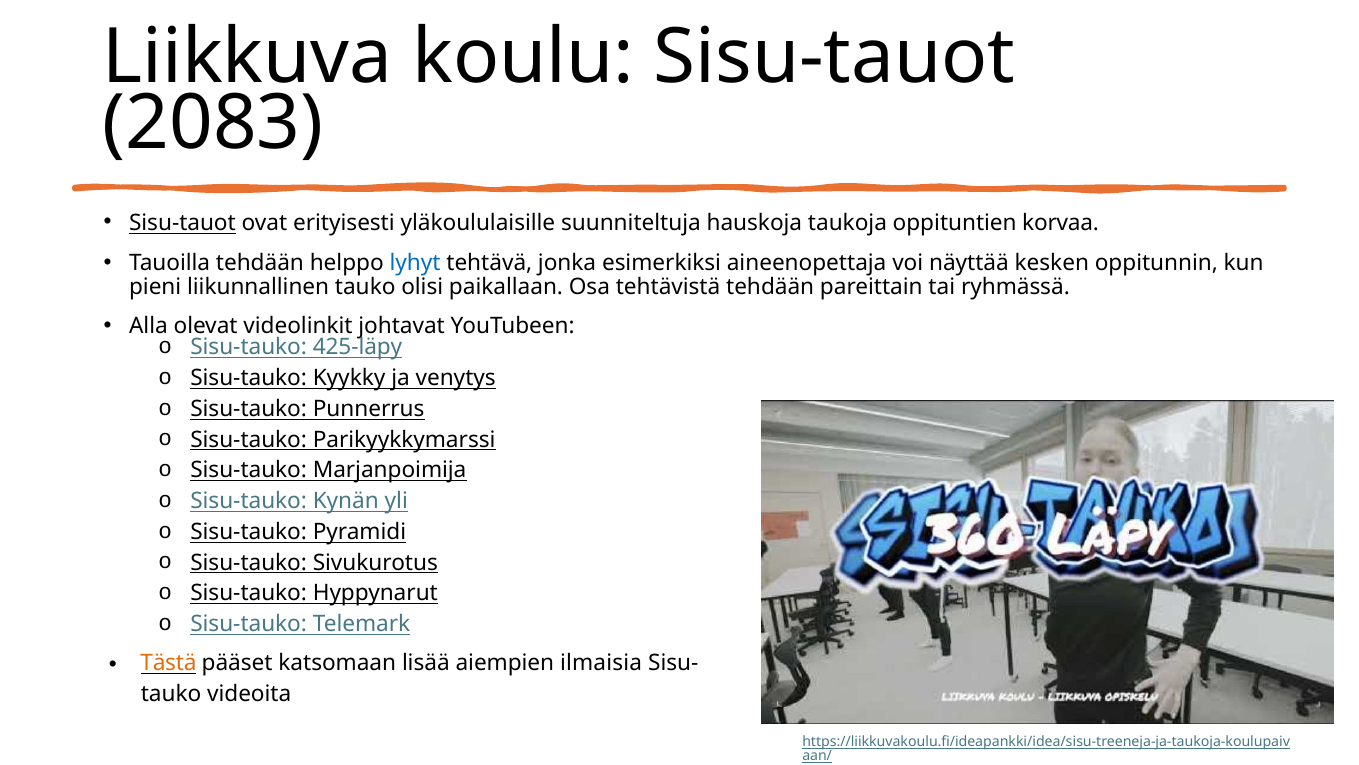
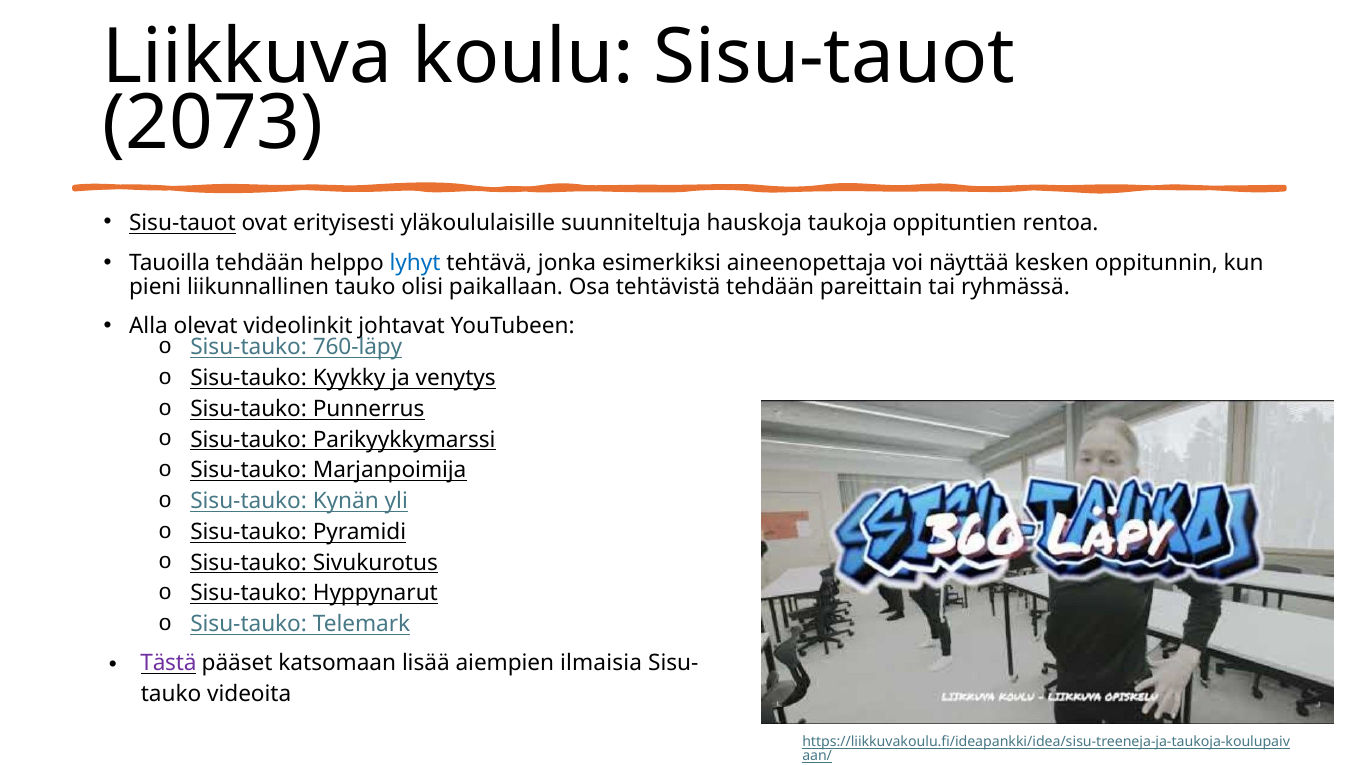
2083: 2083 -> 2073 (213, 123)
korvaa: korvaa -> rentoa (1061, 223)
425-läpy: 425-läpy -> 760-läpy (358, 347)
Tästä colour: orange -> purple (168, 663)
